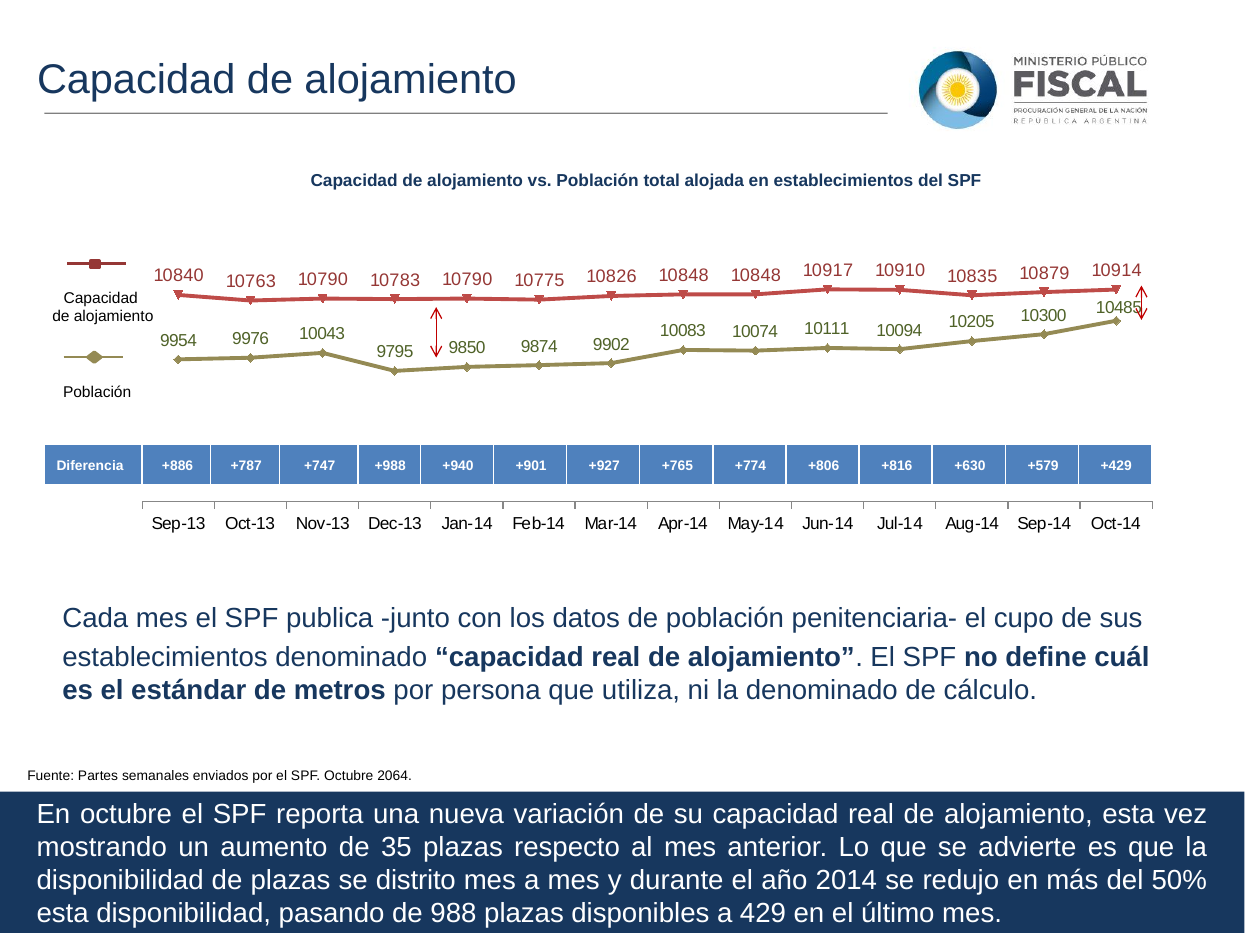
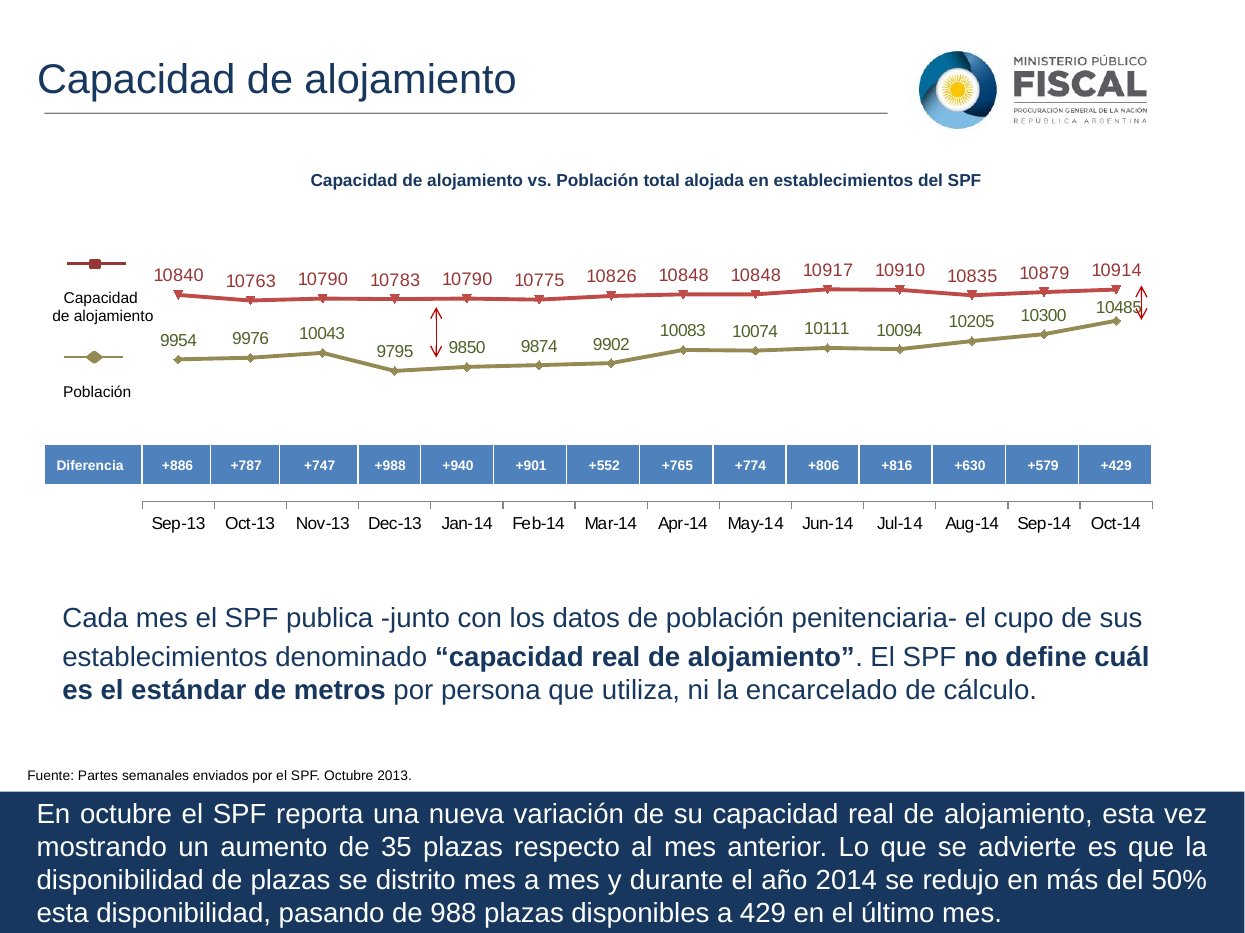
+927: +927 -> +552 (604, 466)
la denominado: denominado -> encarcelado (822, 691)
2064: 2064 -> 2013 (395, 776)
